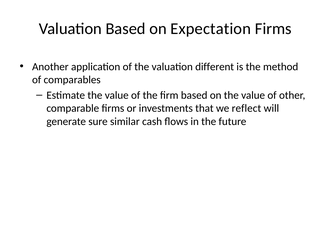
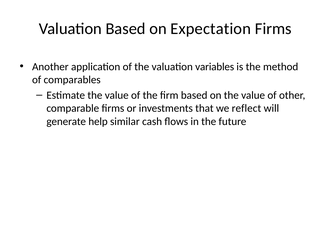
different: different -> variables (215, 67)
sure: sure -> help (98, 121)
